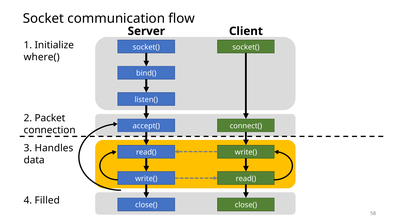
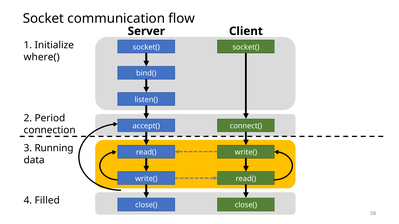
Packet: Packet -> Period (50, 118)
Handles: Handles -> Running (54, 148)
